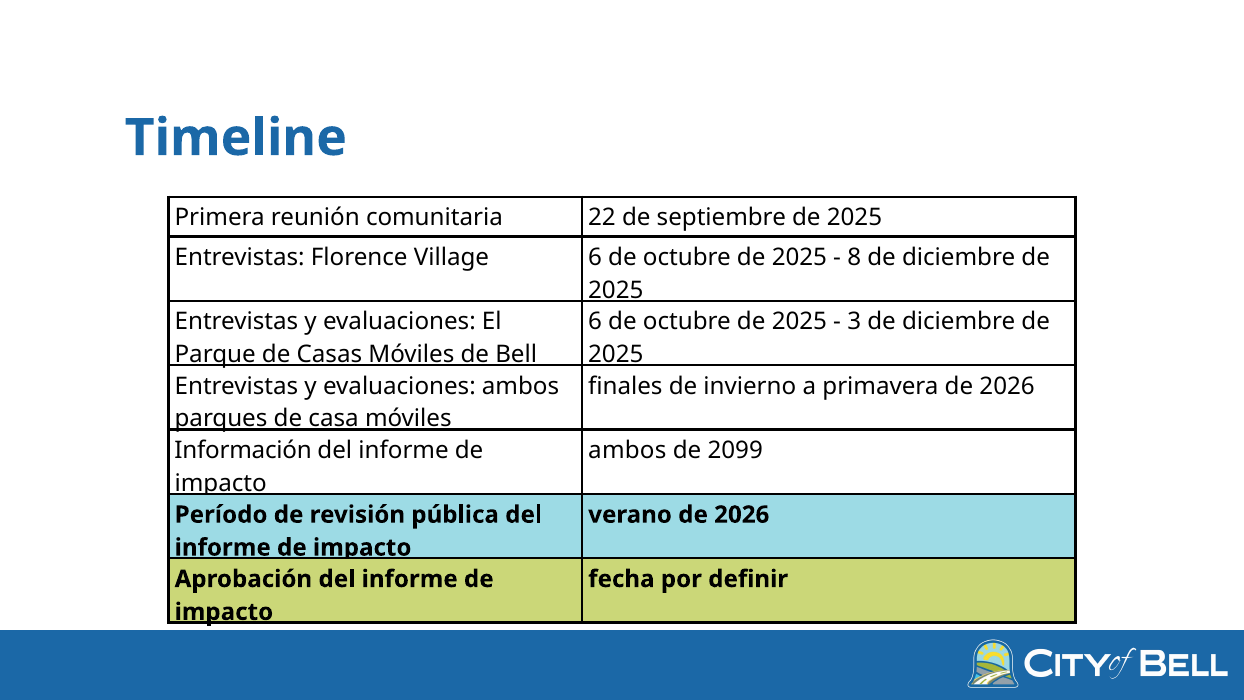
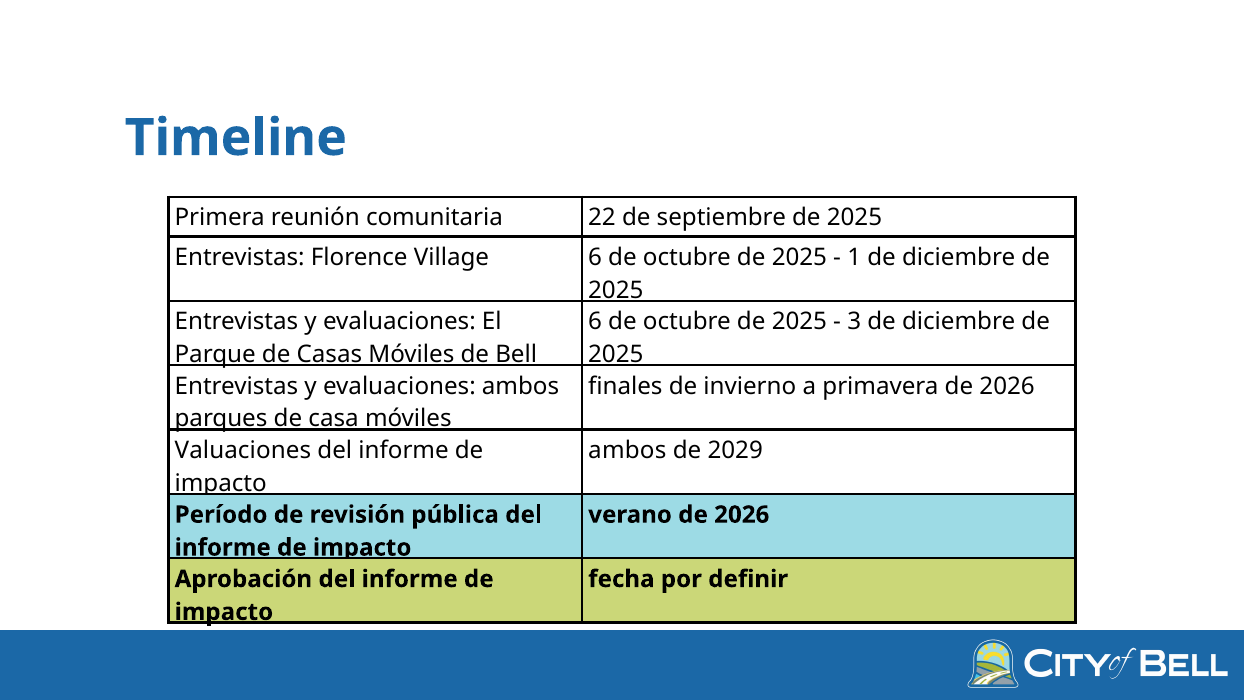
8: 8 -> 1 (854, 257)
Información: Información -> Valuaciones (243, 450)
2099: 2099 -> 2029 (735, 450)
